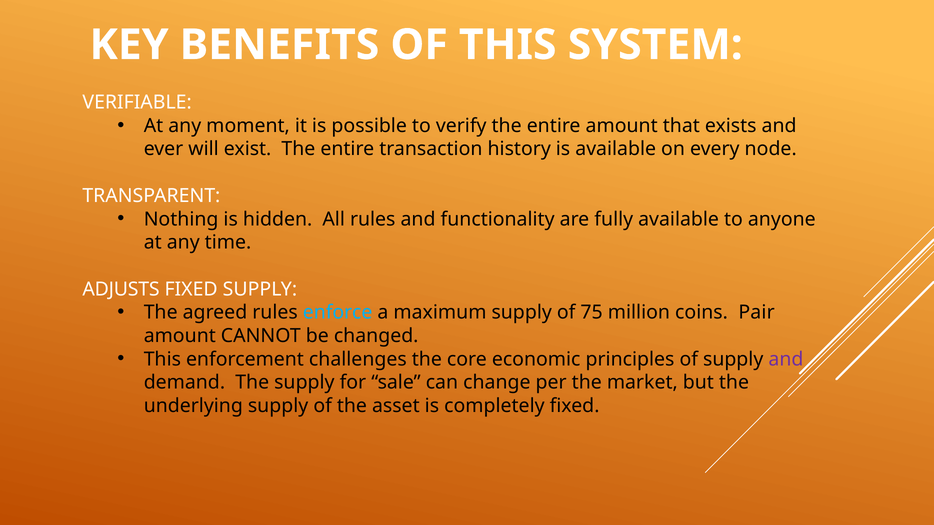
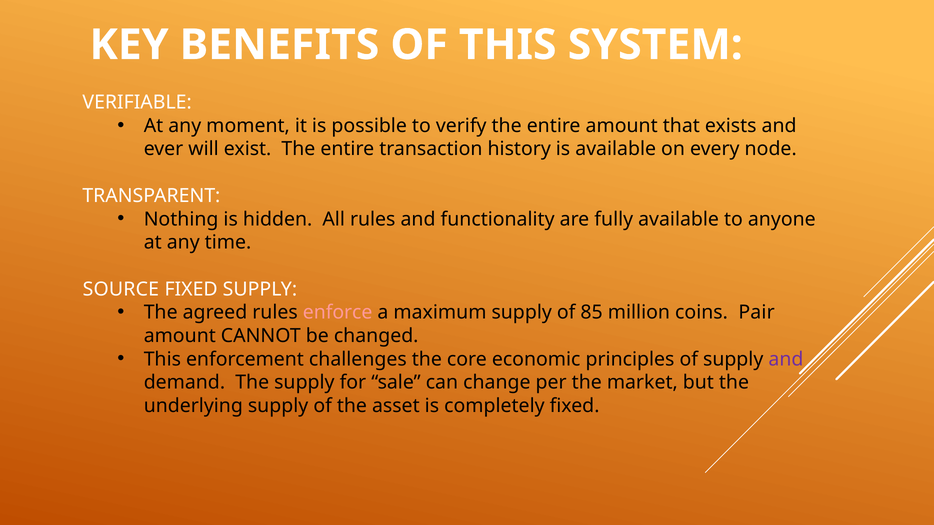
ADJUSTS: ADJUSTS -> SOURCE (121, 289)
enforce colour: light blue -> pink (338, 313)
75: 75 -> 85 (592, 313)
